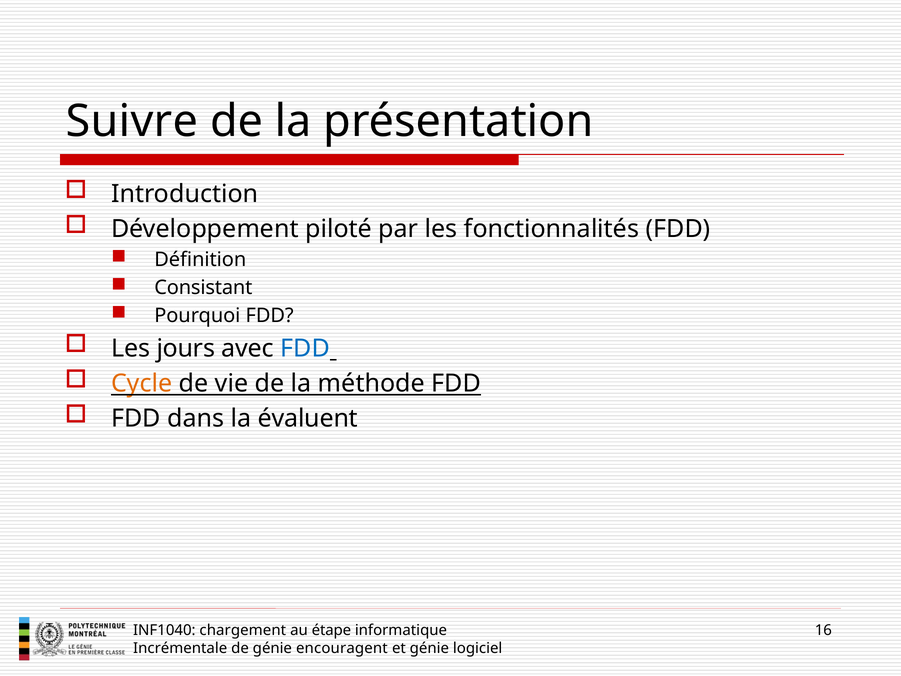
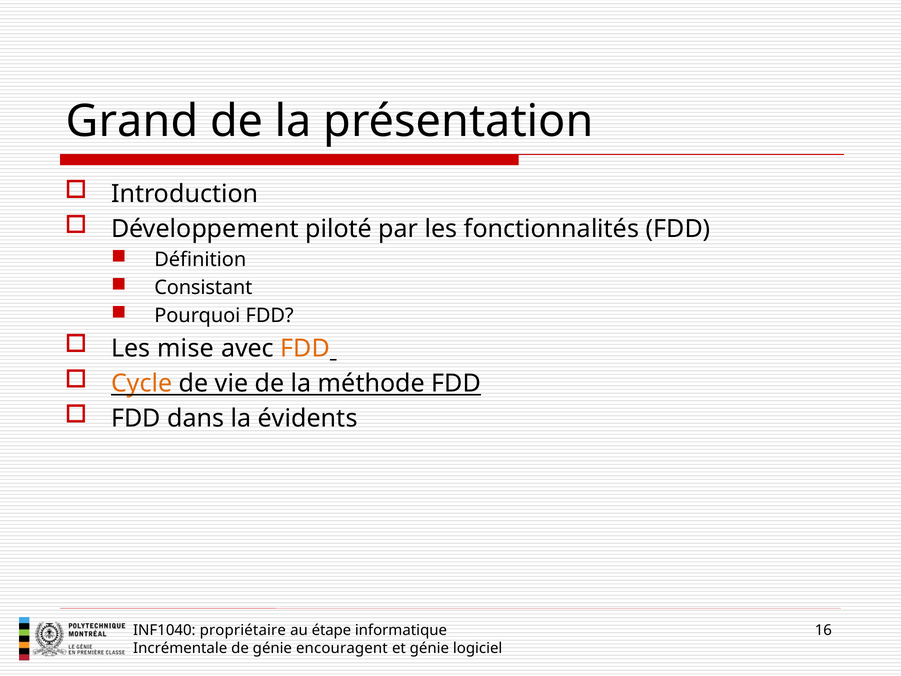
Suivre: Suivre -> Grand (132, 121)
jours: jours -> mise (186, 348)
FDD colour: blue -> orange (305, 348)
évaluent: évaluent -> évidents (308, 418)
chargement: chargement -> propriétaire (243, 630)
